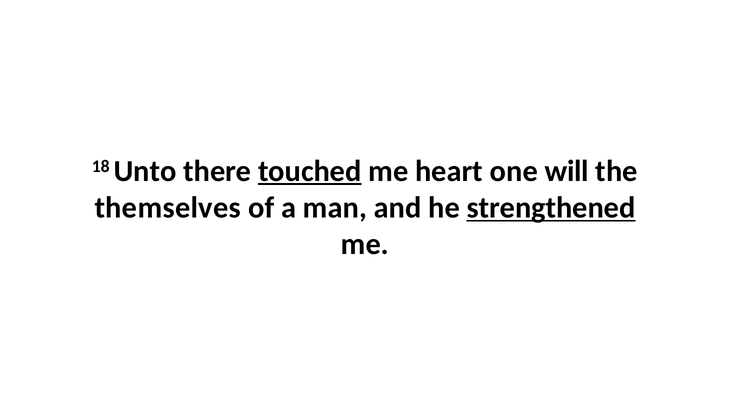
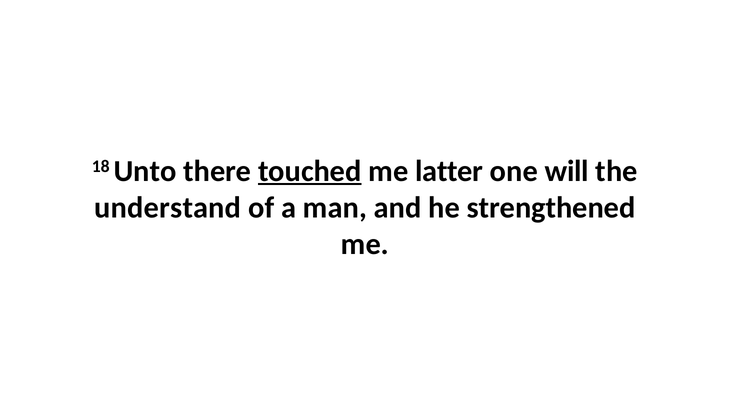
heart: heart -> latter (449, 171)
themselves: themselves -> understand (168, 207)
strengthened underline: present -> none (551, 207)
